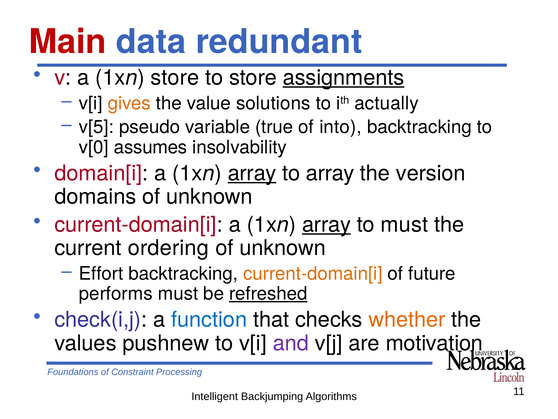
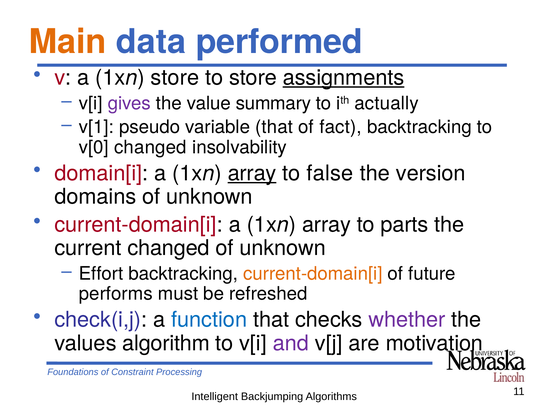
Main colour: red -> orange (68, 42)
redundant: redundant -> performed (279, 42)
gives colour: orange -> purple (129, 103)
solutions: solutions -> summary (273, 103)
v[5: v[5 -> v[1 (96, 127)
variable true: true -> that (274, 127)
into: into -> fact (340, 127)
v[0 assumes: assumes -> changed (150, 147)
to array: array -> false (330, 173)
array underline: present -> none (326, 224)
to must: must -> parts (404, 224)
current ordering: ordering -> changed (169, 248)
refreshed underline: present -> none (268, 293)
whether colour: orange -> purple (407, 319)
pushnew: pushnew -> algorithm (166, 343)
